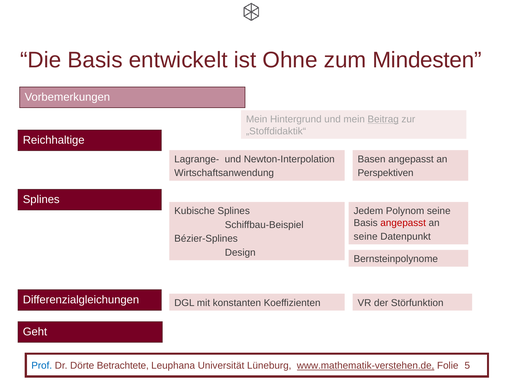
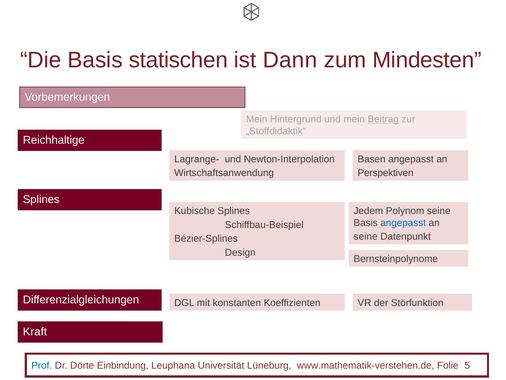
entwickelt: entwickelt -> statischen (178, 60)
Ohne: Ohne -> Dann (290, 60)
angepasst colour: red -> blue (403, 223)
Geht: Geht -> Kraft (35, 331)
Betrachtete: Betrachtete -> Einbindung (123, 365)
www.mathematik-verstehen.de underline: present -> none (366, 365)
